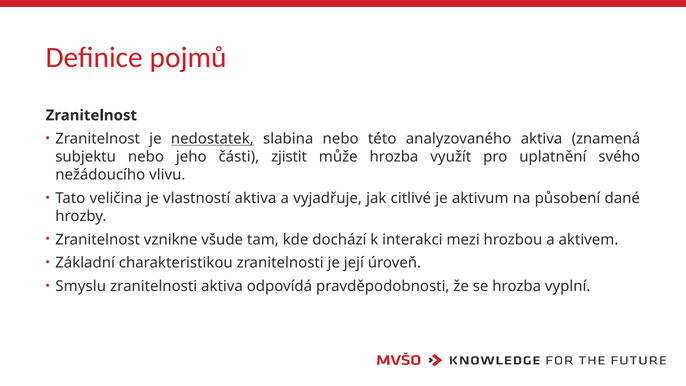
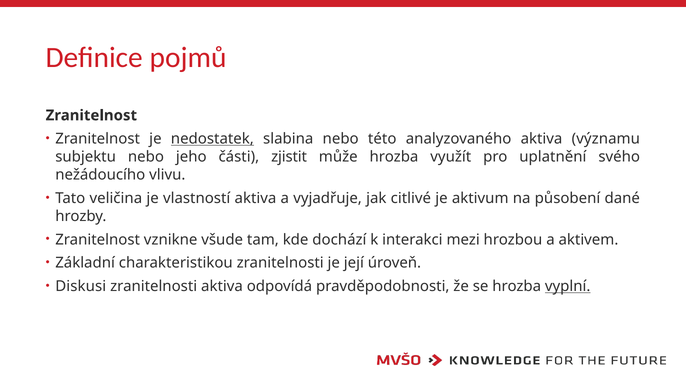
znamená: znamená -> významu (606, 139)
Smyslu: Smyslu -> Diskusi (81, 286)
vyplní underline: none -> present (568, 286)
